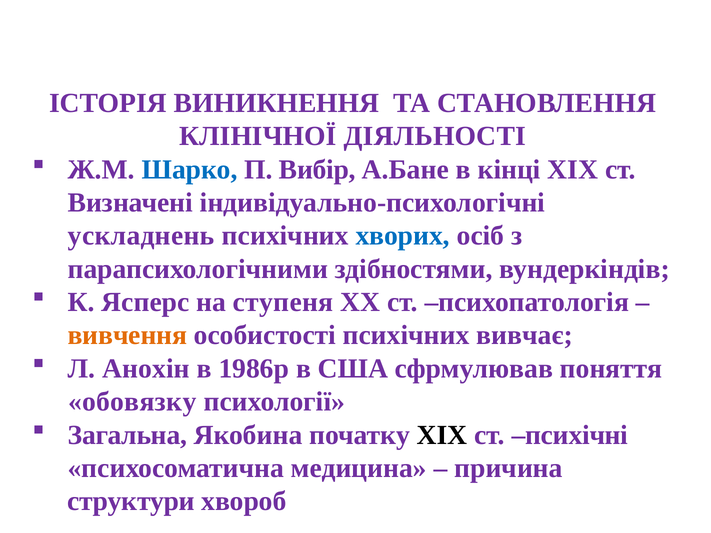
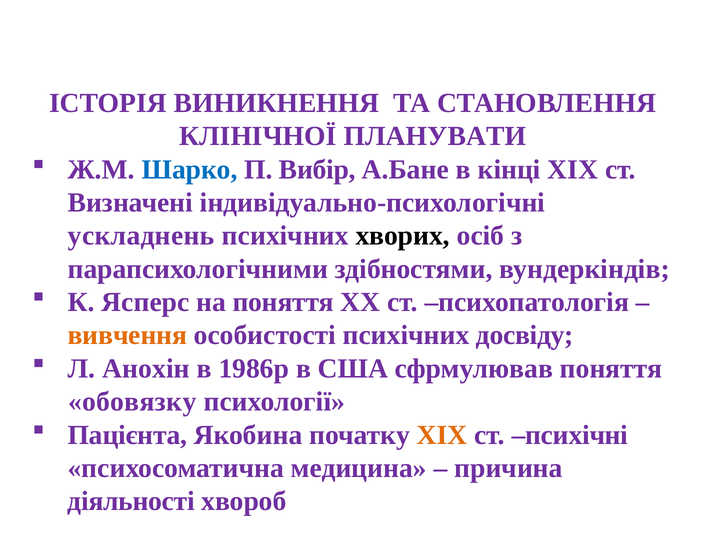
ДІЯЛЬНОСТІ: ДІЯЛЬНОСТІ -> ПЛАНУВАТИ (435, 136)
хворих colour: blue -> black (403, 236)
на ступеня: ступеня -> поняття (283, 302)
вивчає: вивчає -> досвіду (525, 336)
Загальна: Загальна -> Пацієнта (127, 435)
ХІХ colour: black -> orange (442, 435)
структури: структури -> діяльності (131, 502)
